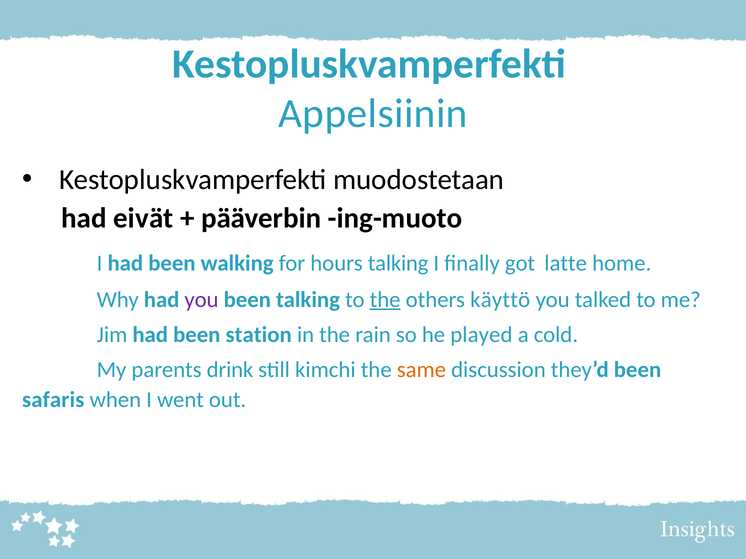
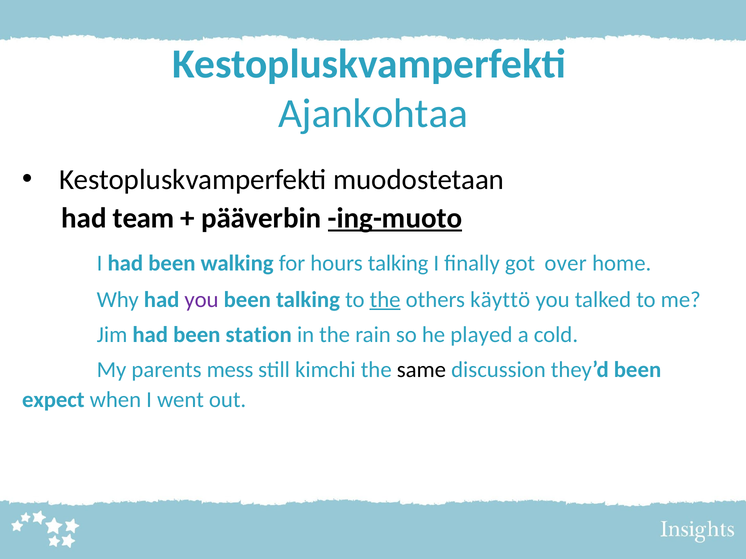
Appelsiinin: Appelsiinin -> Ajankohtaa (373, 114)
eivät: eivät -> team (144, 218)
ing-muoto underline: none -> present (395, 218)
latte: latte -> over (566, 264)
drink: drink -> mess (230, 370)
same colour: orange -> black (421, 370)
safaris: safaris -> expect (53, 400)
